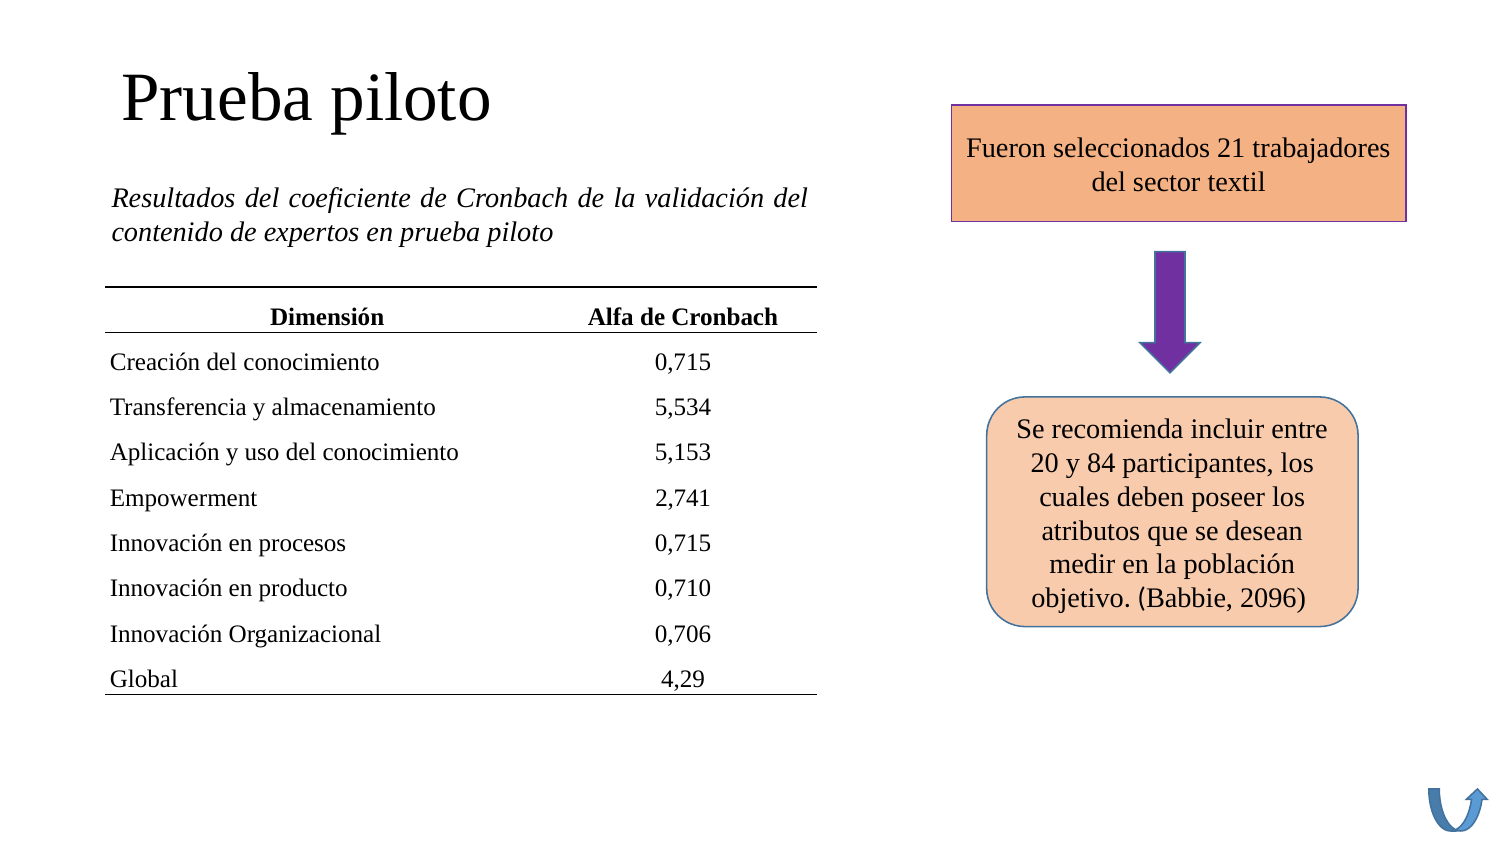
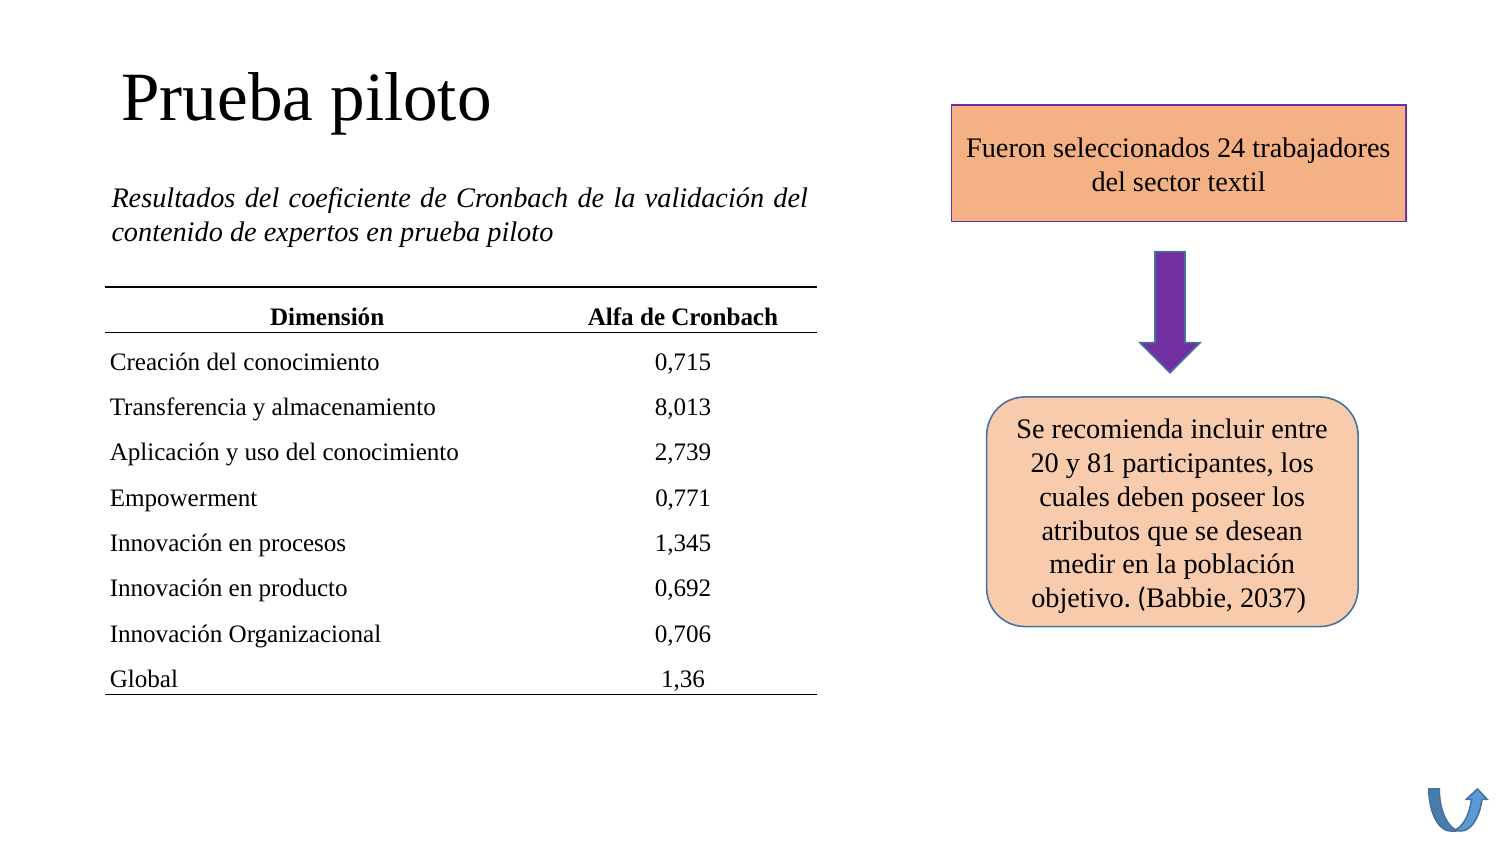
21: 21 -> 24 (1231, 148)
5,534: 5,534 -> 8,013 (683, 407)
5,153: 5,153 -> 2,739 (683, 453)
84: 84 -> 81 (1101, 463)
2,741: 2,741 -> 0,771 (683, 498)
procesos 0,715: 0,715 -> 1,345 (683, 543)
0,710: 0,710 -> 0,692 (683, 588)
2096: 2096 -> 2037 (1273, 598)
4,29: 4,29 -> 1,36 (683, 679)
